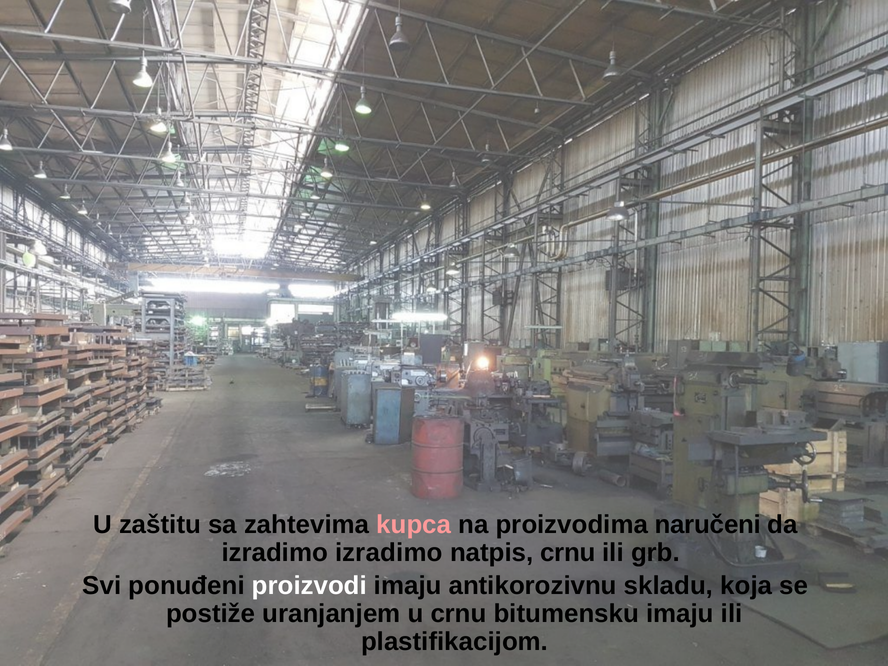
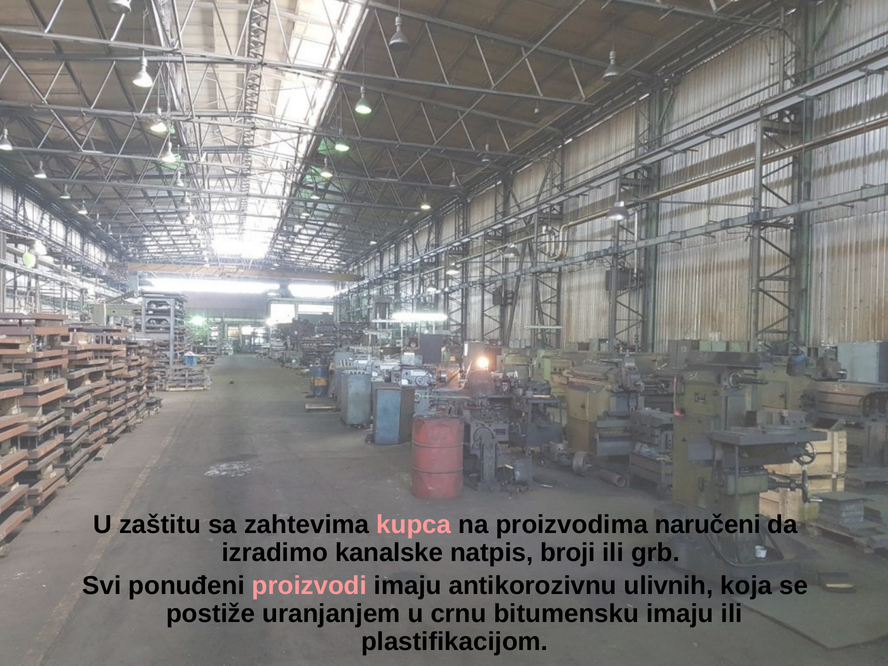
izradimo izradimo: izradimo -> kanalske (389, 552)
natpis crnu: crnu -> broji (568, 552)
proizvodi colour: white -> pink (309, 586)
skladu: skladu -> ulivnih (669, 586)
